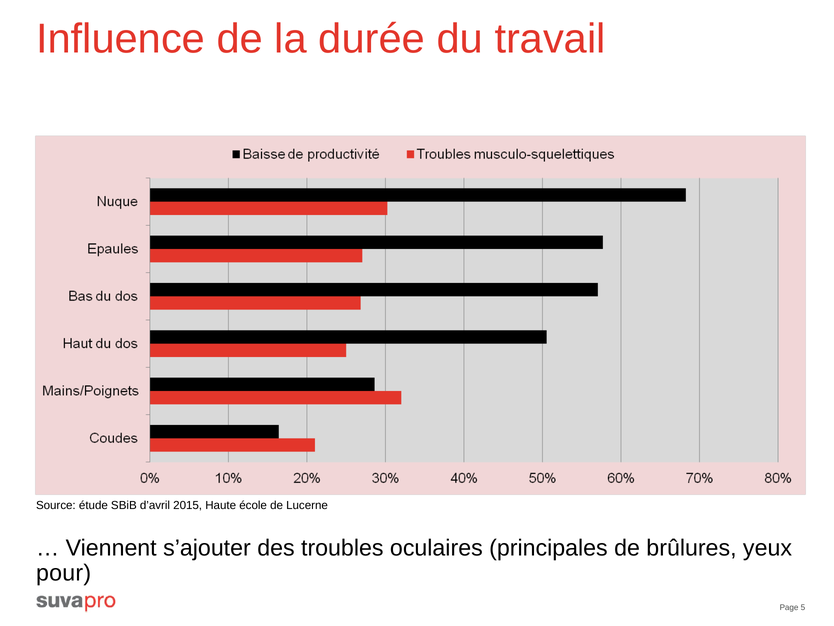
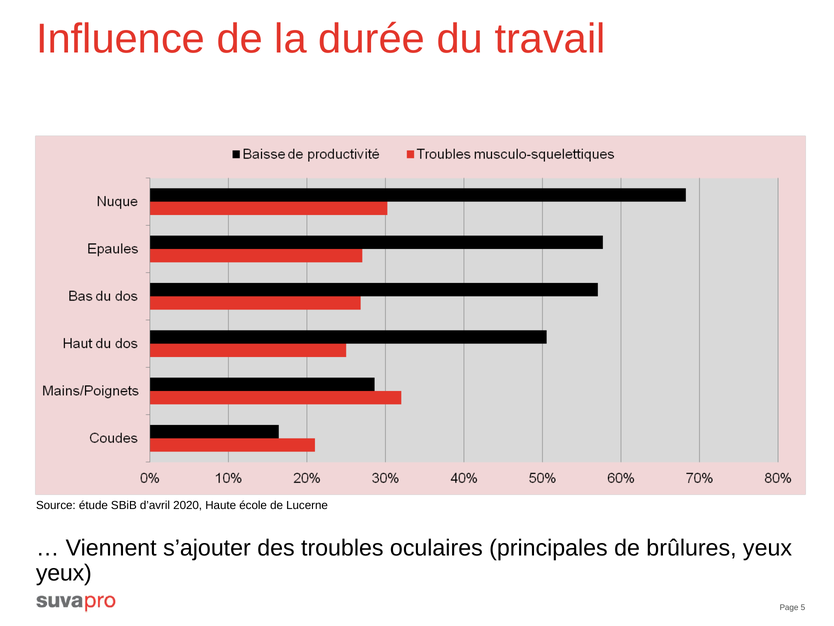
2015: 2015 -> 2020 (188, 505)
pour: pour -> yeux (64, 573)
